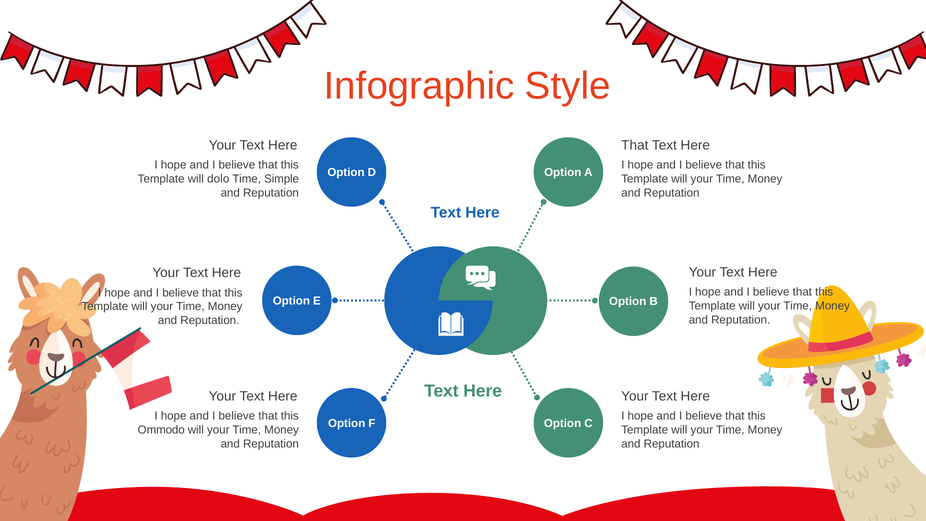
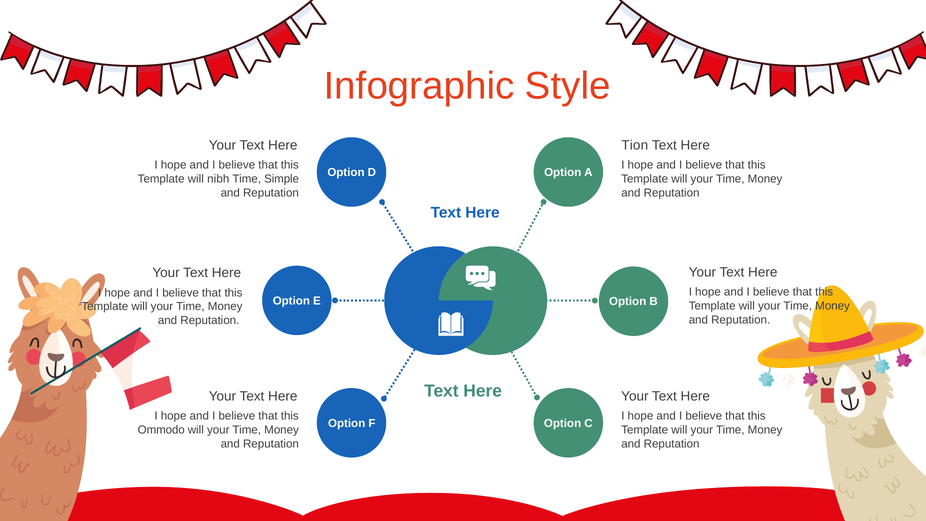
That: That -> Tion (635, 145)
dolo: dolo -> nibh (218, 179)
